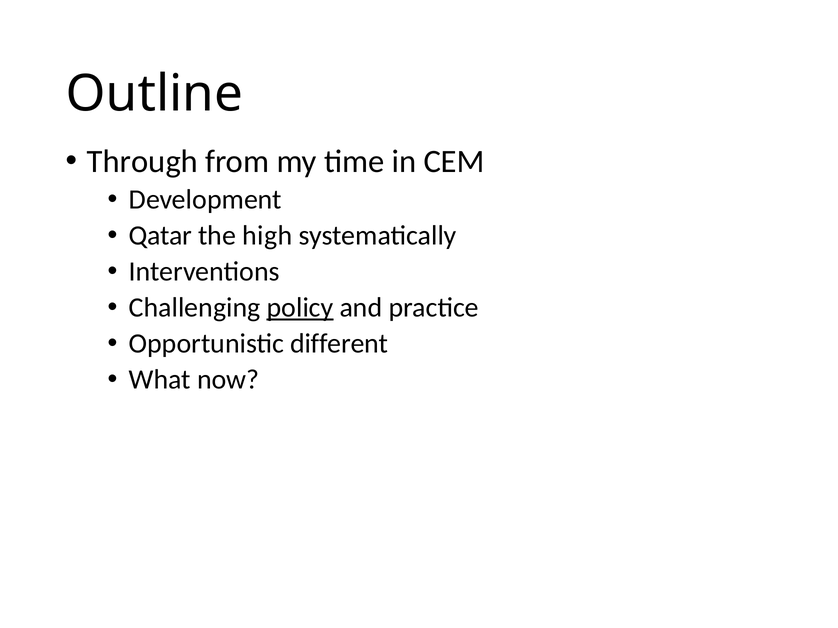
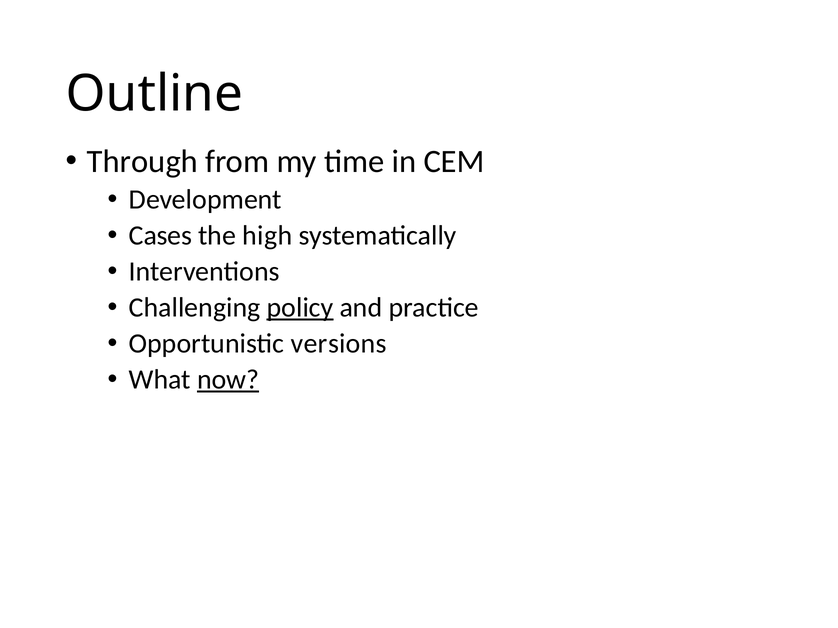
Qatar: Qatar -> Cases (160, 236)
different: different -> versions (339, 344)
now underline: none -> present (228, 380)
